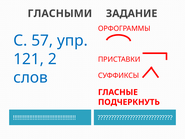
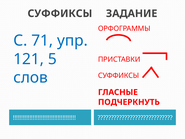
ГЛАСНЫМИ: ГЛАСНЫМИ -> СУФФИКСЫ (60, 13)
57: 57 -> 71 (42, 40)
2: 2 -> 5 (52, 59)
